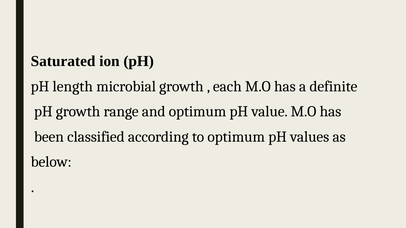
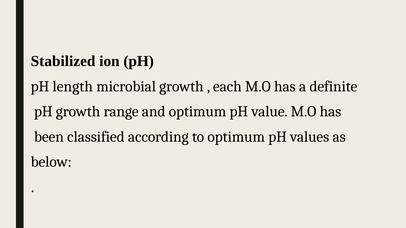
Saturated: Saturated -> Stabilized (63, 61)
